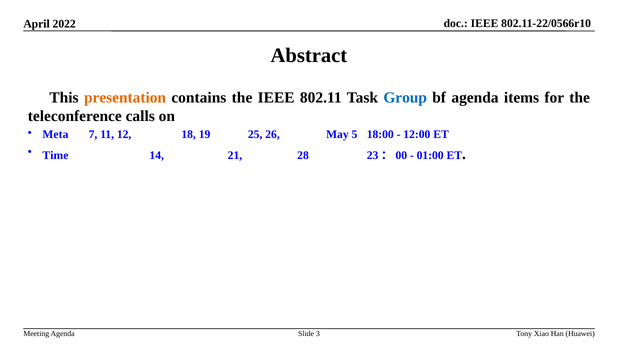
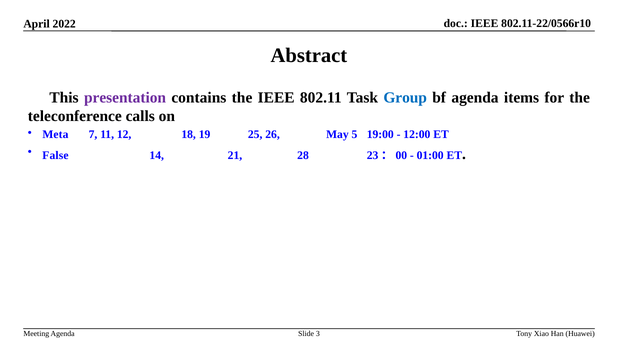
presentation colour: orange -> purple (125, 98)
18:00: 18:00 -> 19:00 (380, 134)
Time: Time -> False (55, 155)
